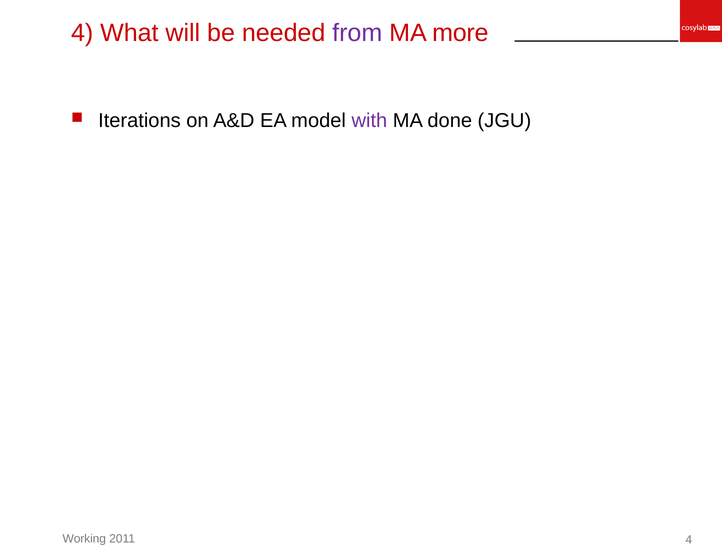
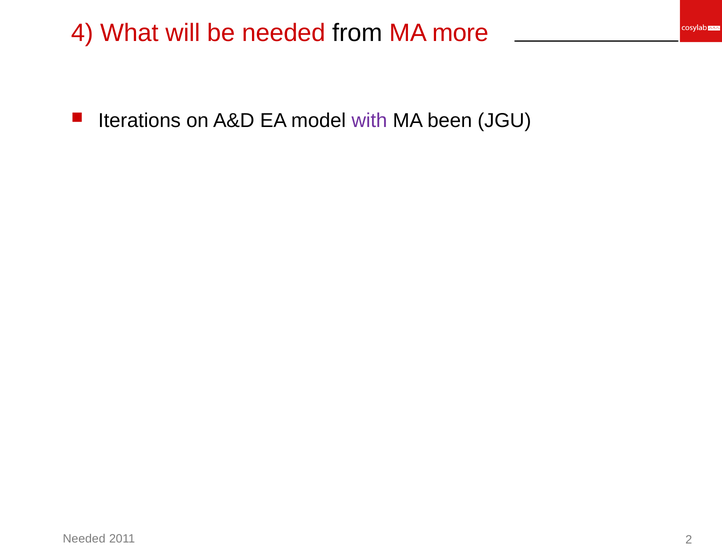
from colour: purple -> black (357, 33)
done: done -> been (450, 121)
Working: Working -> Needed (84, 539)
2011 4: 4 -> 2 (689, 540)
